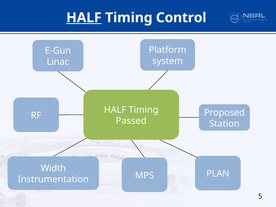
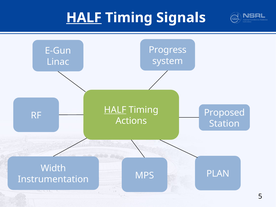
Control: Control -> Signals (181, 18)
Platform: Platform -> Progress (168, 50)
HALF underline: none -> present (115, 110)
Passed: Passed -> Actions (131, 121)
